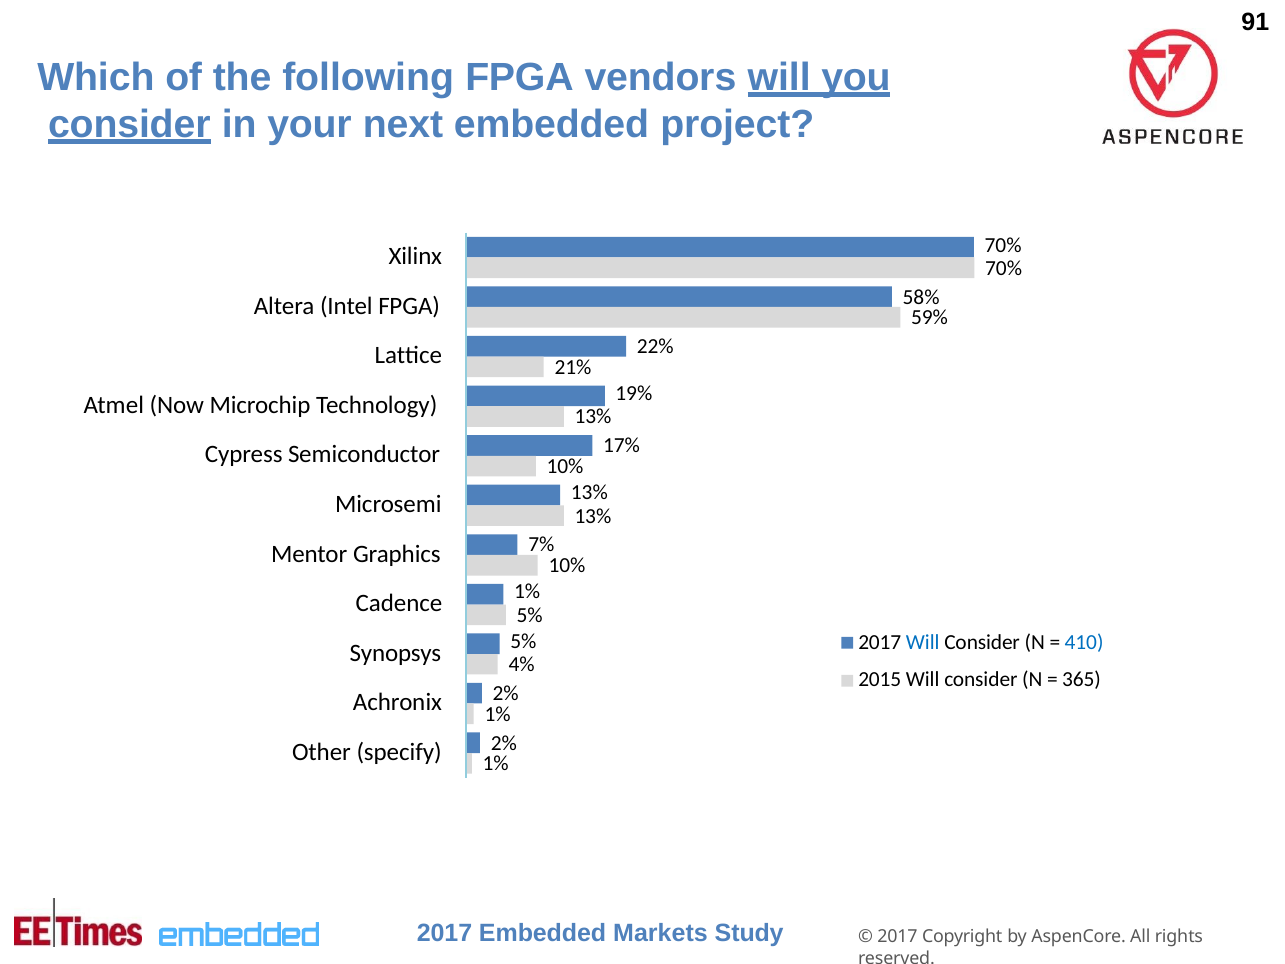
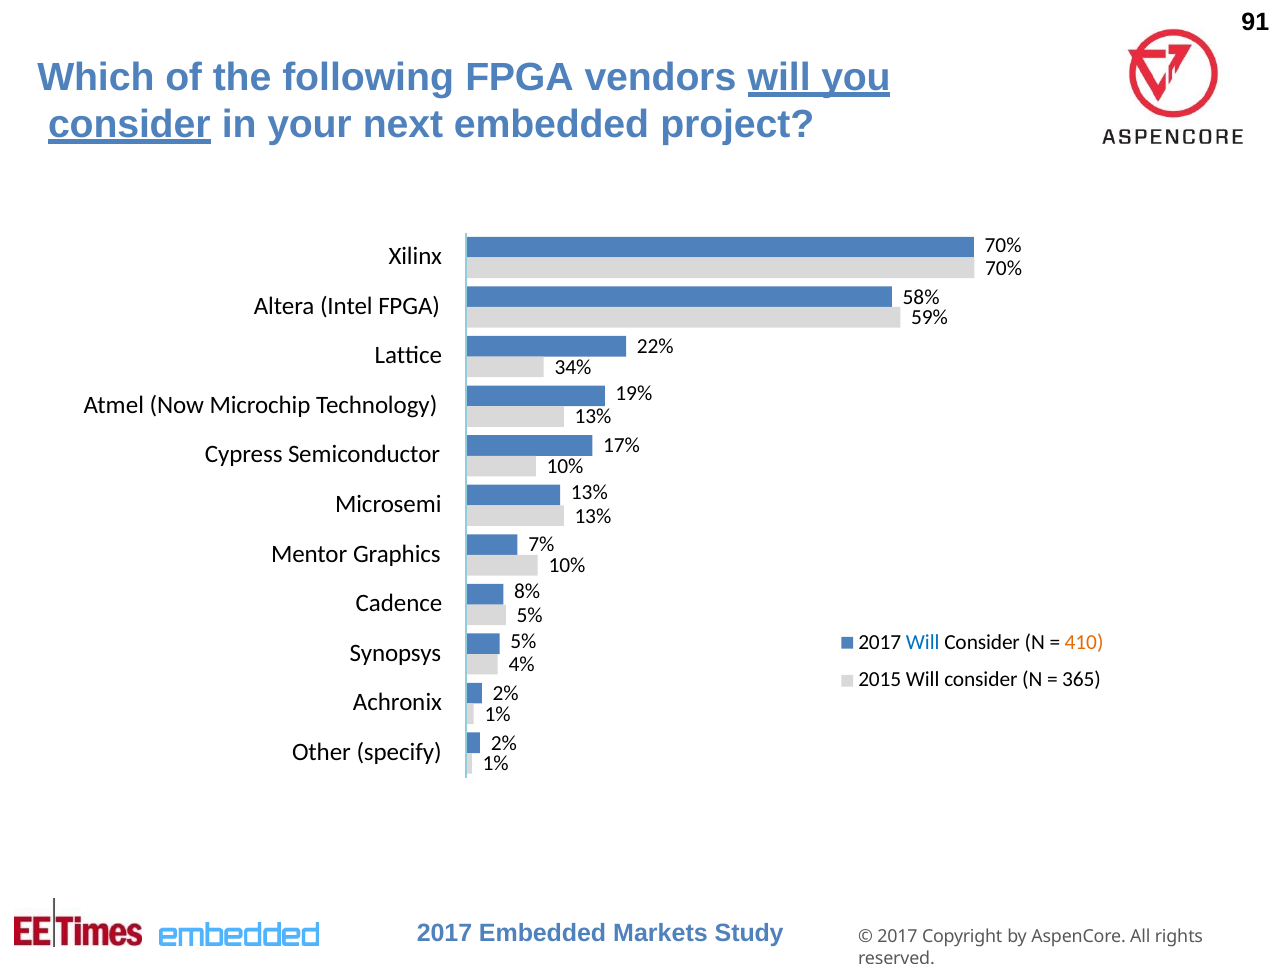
21%: 21% -> 34% (573, 367)
1%: 1% -> 8% (527, 592)
410 colour: blue -> orange (1084, 642)
